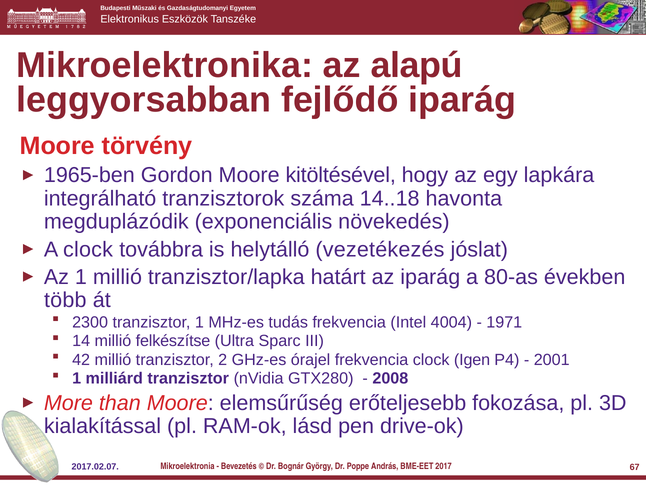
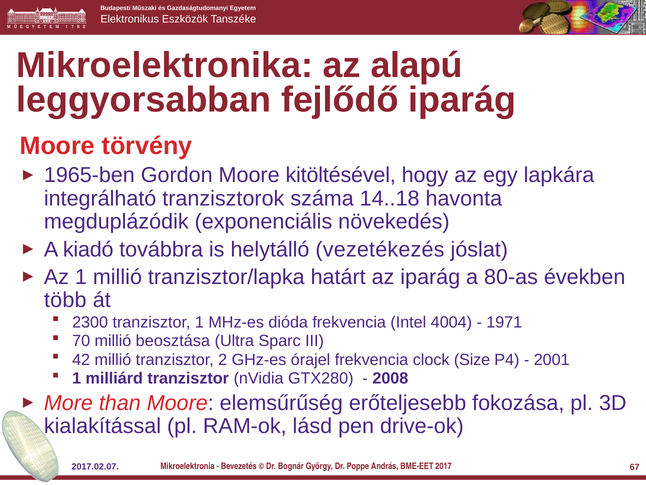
A clock: clock -> kiadó (88, 249)
tudás: tudás -> dióda (288, 322)
14: 14 -> 70 (81, 341)
felkészítse: felkészítse -> beosztása (173, 341)
Igen: Igen -> Size (472, 360)
